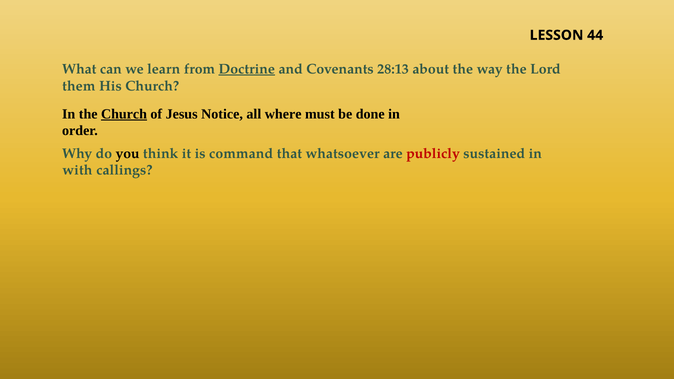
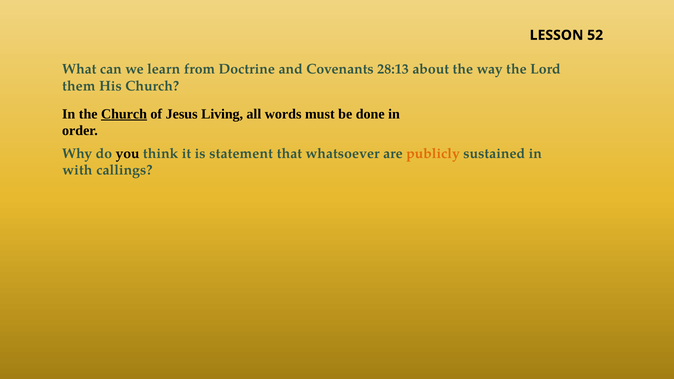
44: 44 -> 52 (595, 35)
Doctrine underline: present -> none (247, 69)
Notice: Notice -> Living (222, 114)
where: where -> words (283, 114)
command: command -> statement (241, 153)
publicly colour: red -> orange (433, 153)
